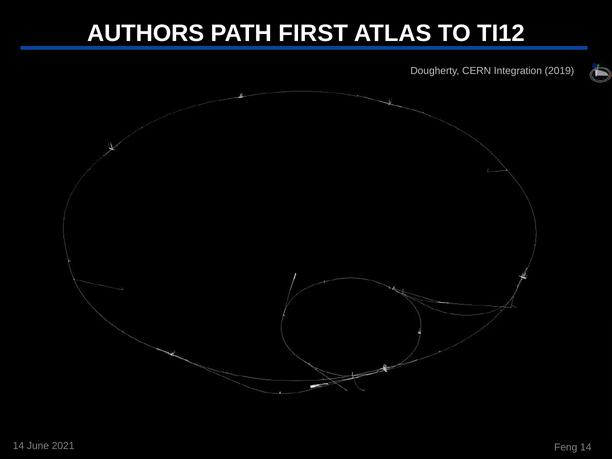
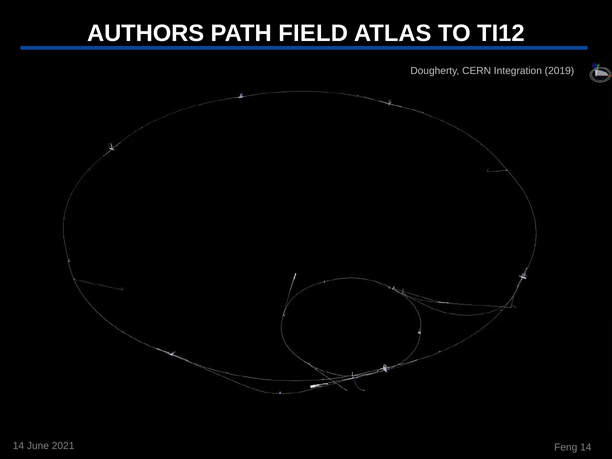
FIRST: FIRST -> FIELD (313, 33)
